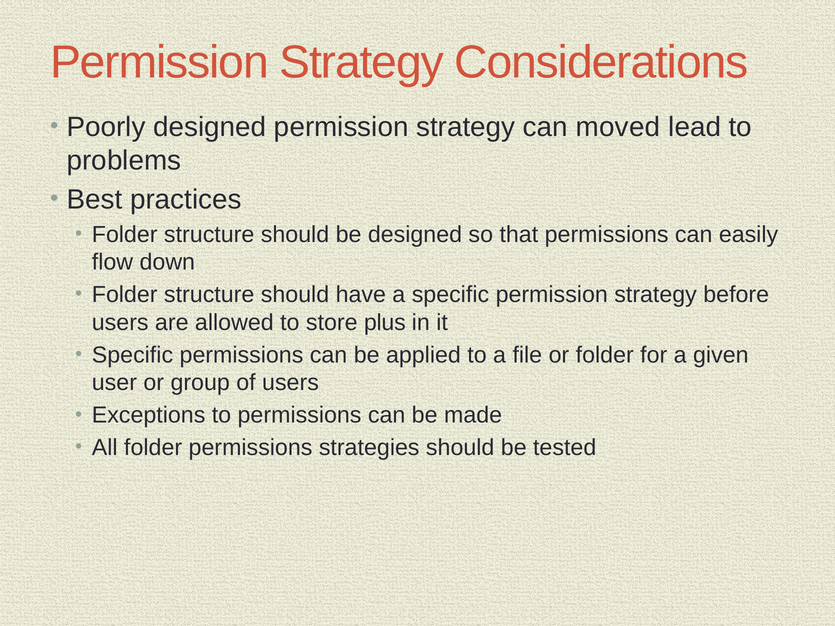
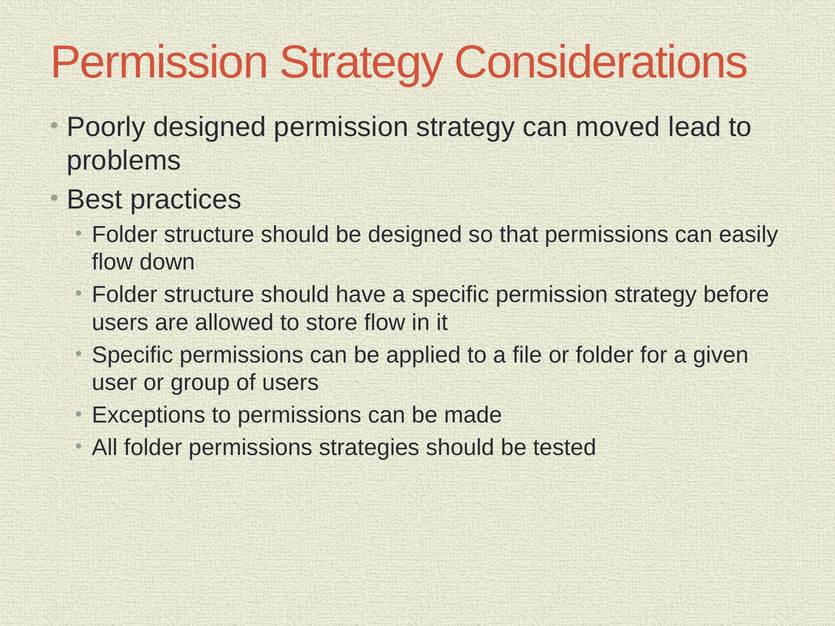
store plus: plus -> flow (385, 323)
